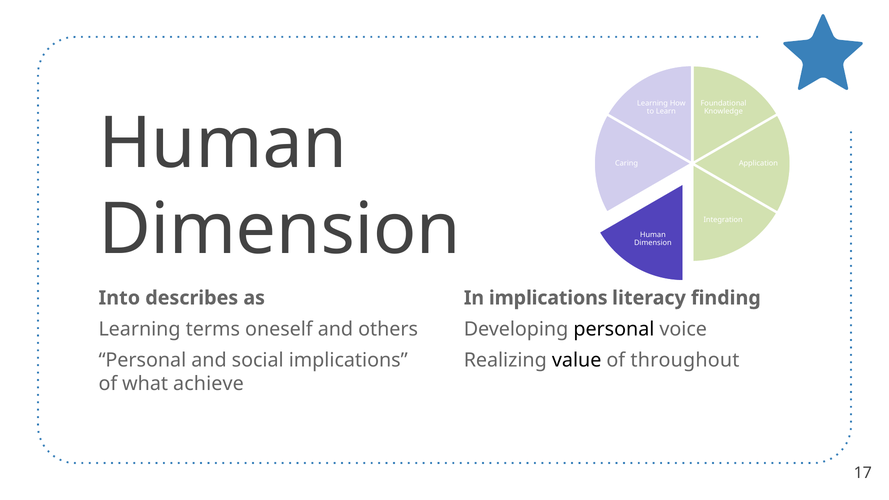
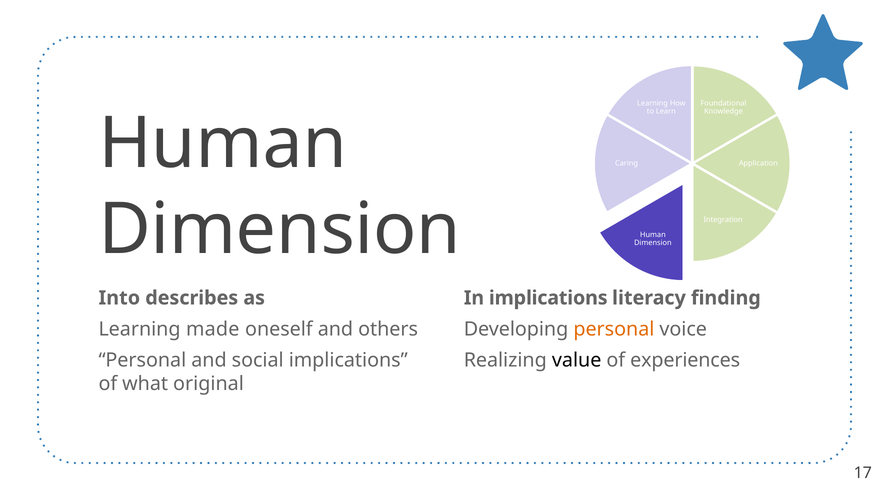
terms: terms -> made (213, 329)
personal colour: black -> orange (614, 329)
throughout: throughout -> experiences (685, 360)
achieve: achieve -> original (208, 384)
